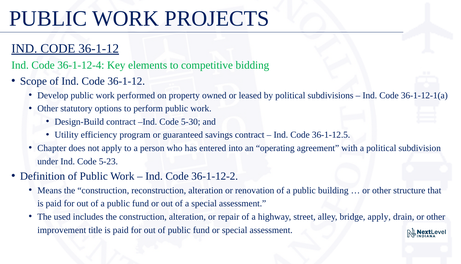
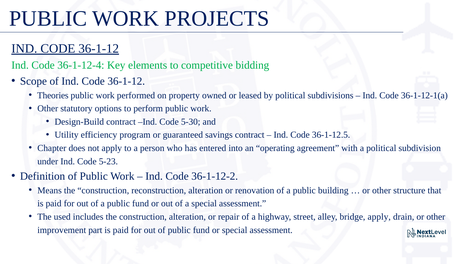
Develop: Develop -> Theories (53, 95)
title: title -> part (95, 229)
